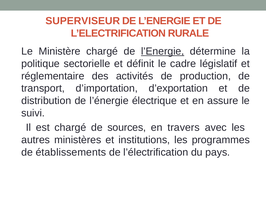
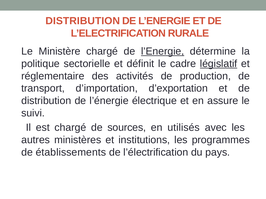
SUPERVISEUR: SUPERVISEUR -> DISTRIBUTION (83, 21)
législatif underline: none -> present (219, 64)
travers: travers -> utilisés (184, 128)
